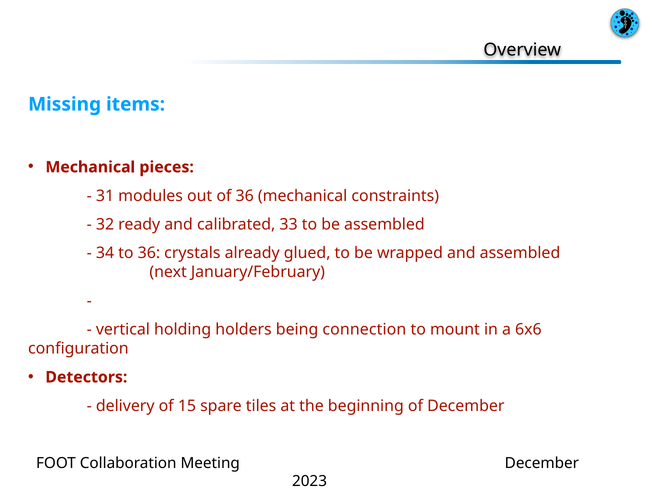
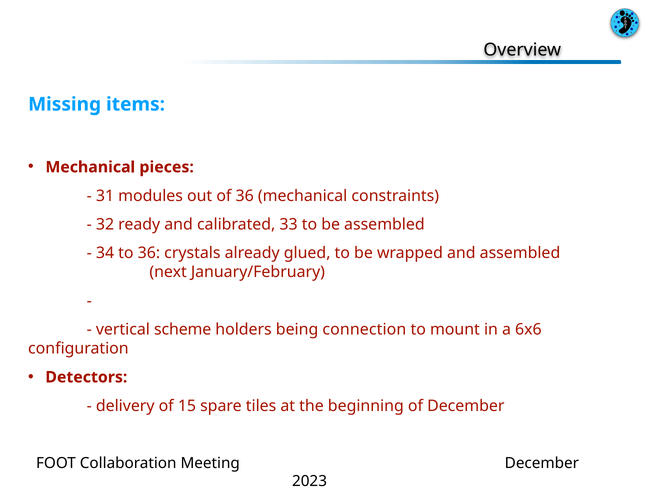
holding: holding -> scheme (183, 329)
